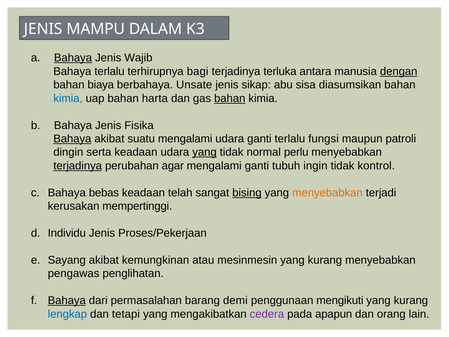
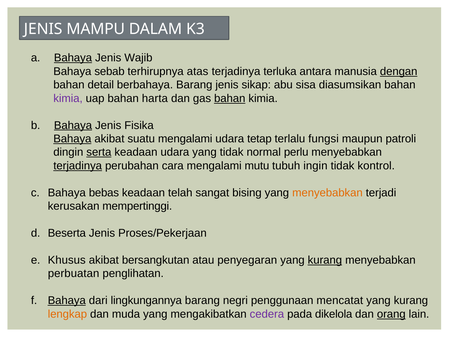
Bahaya terlalu: terlalu -> sebab (110, 71)
bagi: bagi -> atas (198, 71)
biaya: biaya -> detail (101, 85)
berbahaya Unsate: Unsate -> Barang (194, 85)
kimia colour: blue -> purple (68, 98)
Bahaya underline: none -> present (73, 125)
udara ganti: ganti -> tetap (259, 139)
serta underline: none -> present (99, 152)
yang underline: present -> none (205, 152)
agar: agar -> cara (173, 166)
mengalami ganti: ganti -> mutu (257, 166)
bising underline: present -> none (247, 193)
Individu: Individu -> Beserta (67, 233)
Sayang: Sayang -> Khusus (67, 260)
kemungkinan: kemungkinan -> bersangkutan (156, 260)
mesinmesin: mesinmesin -> penyegaran (247, 260)
kurang underline: none -> present (325, 260)
pengawas: pengawas -> perbuatan (74, 273)
permasalahan: permasalahan -> lingkungannya (146, 300)
demi: demi -> negri (235, 300)
mengikuti: mengikuti -> mencatat (340, 300)
lengkap colour: blue -> orange (67, 314)
tetapi: tetapi -> muda (126, 314)
apapun: apapun -> dikelola (334, 314)
orang underline: none -> present (391, 314)
